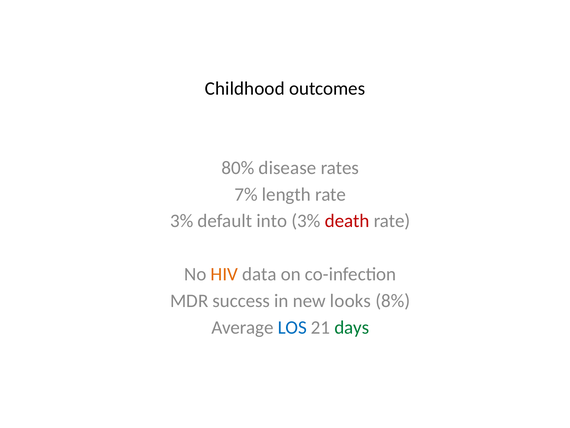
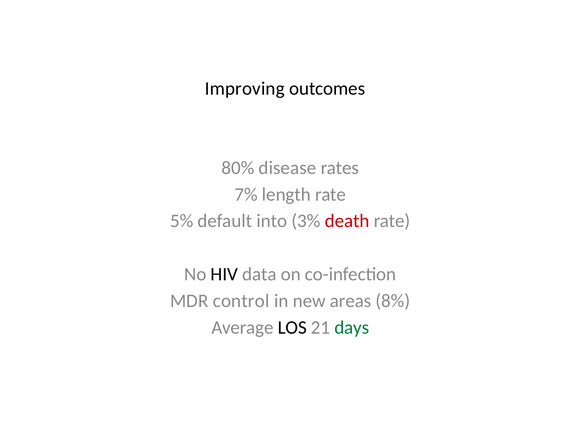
Childhood: Childhood -> Improving (245, 88)
3%: 3% -> 5% (182, 221)
HIV colour: orange -> black (224, 274)
success: success -> control (241, 301)
looks: looks -> areas (351, 301)
LOS colour: blue -> black (292, 327)
